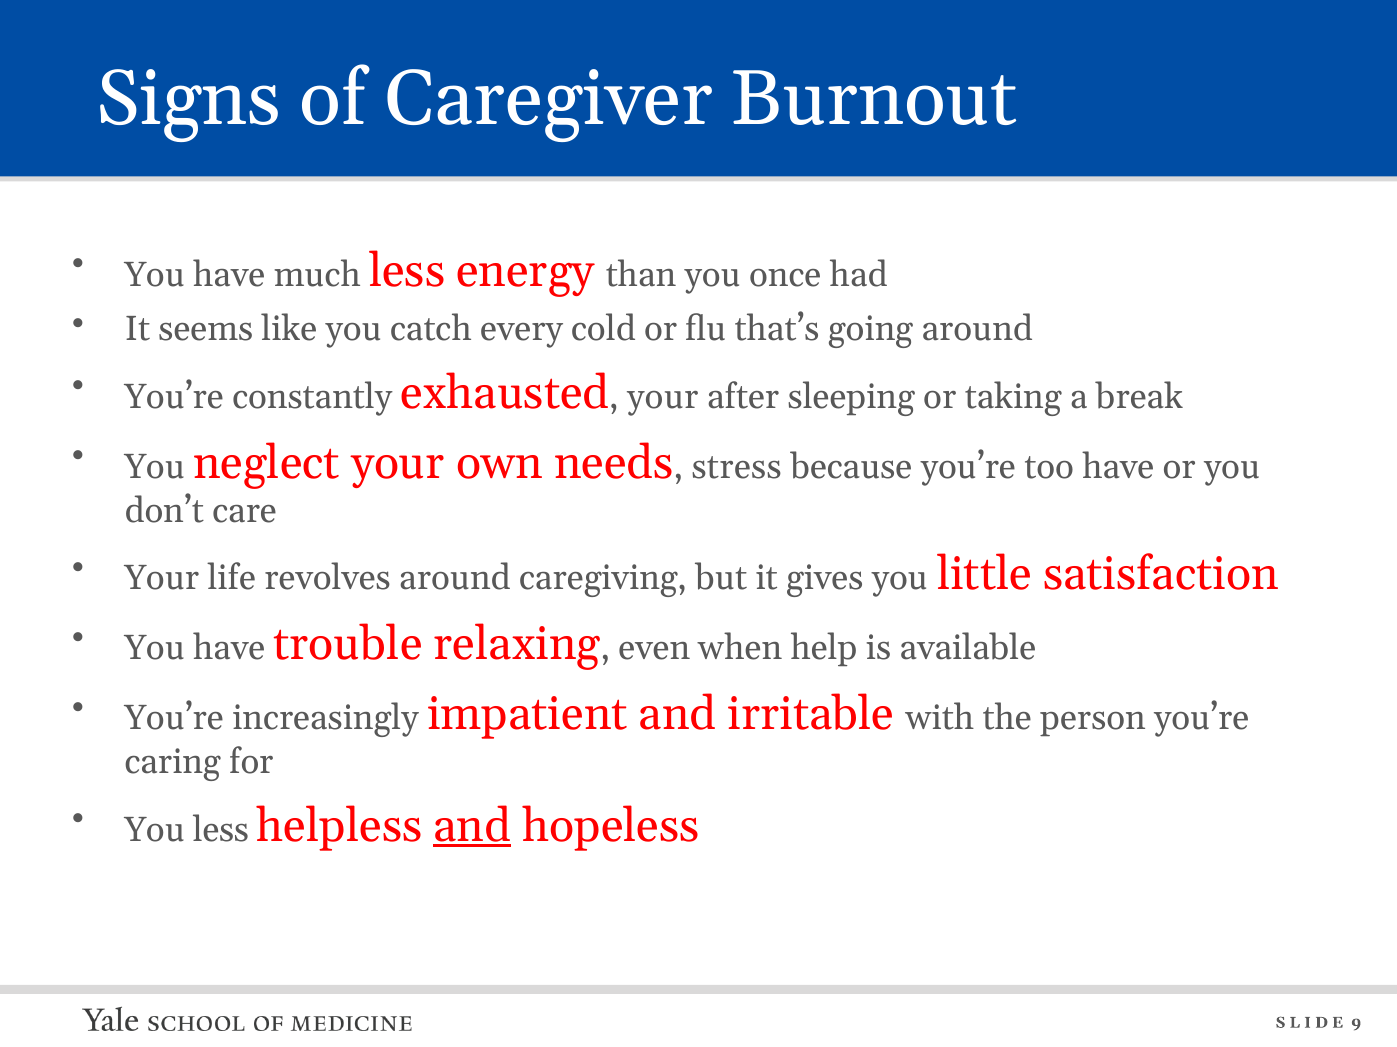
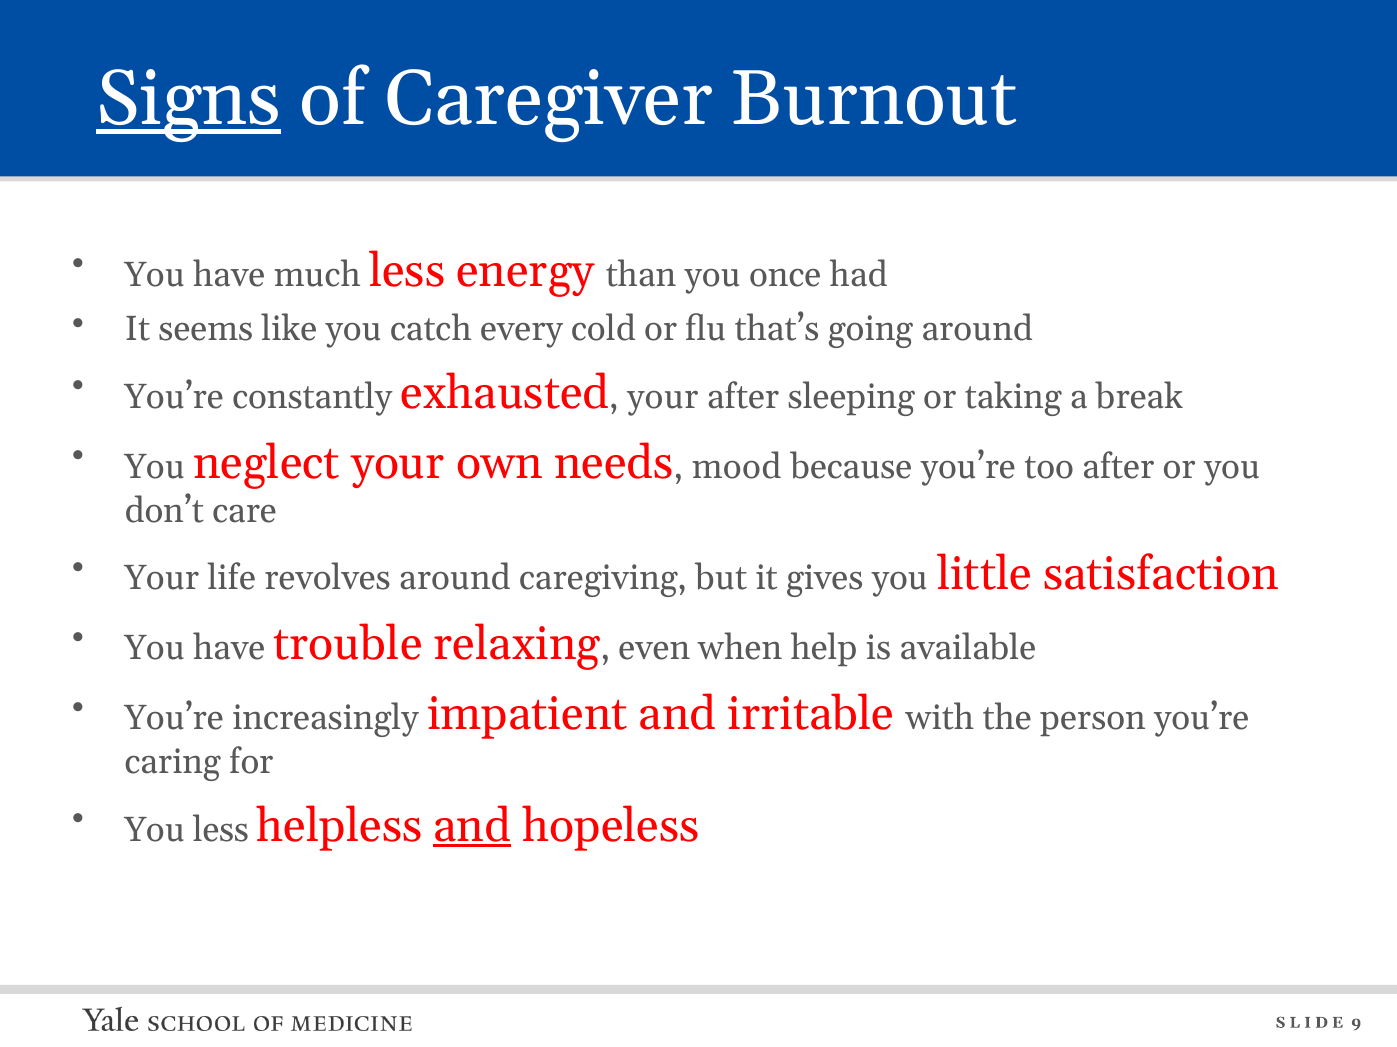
Signs underline: none -> present (189, 99)
stress: stress -> mood (737, 467)
too have: have -> after (1118, 467)
